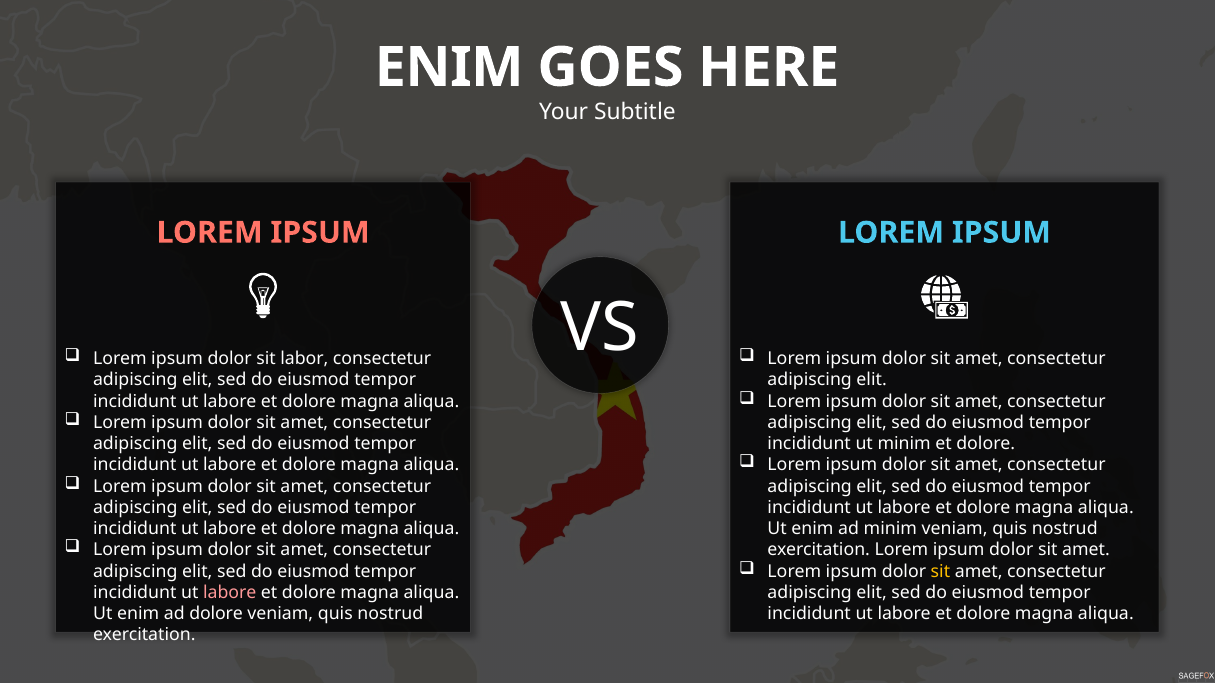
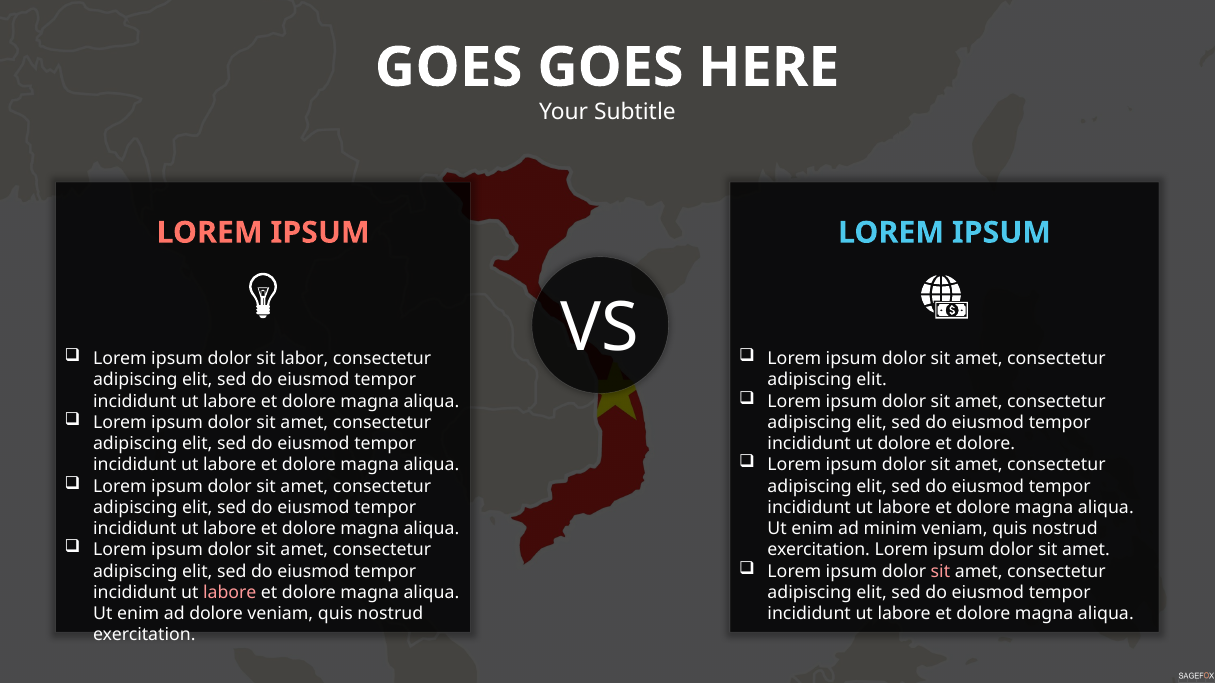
ENIM: ENIM -> GOES (449, 67)
ut minim: minim -> dolore (904, 444)
sit colour: yellow -> pink (940, 572)
